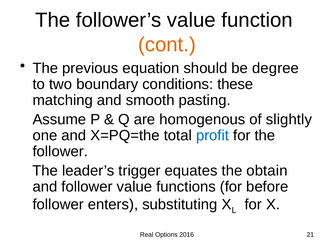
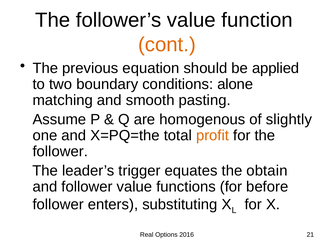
degree: degree -> applied (276, 68)
these: these -> alone (235, 84)
profit colour: blue -> orange (212, 135)
